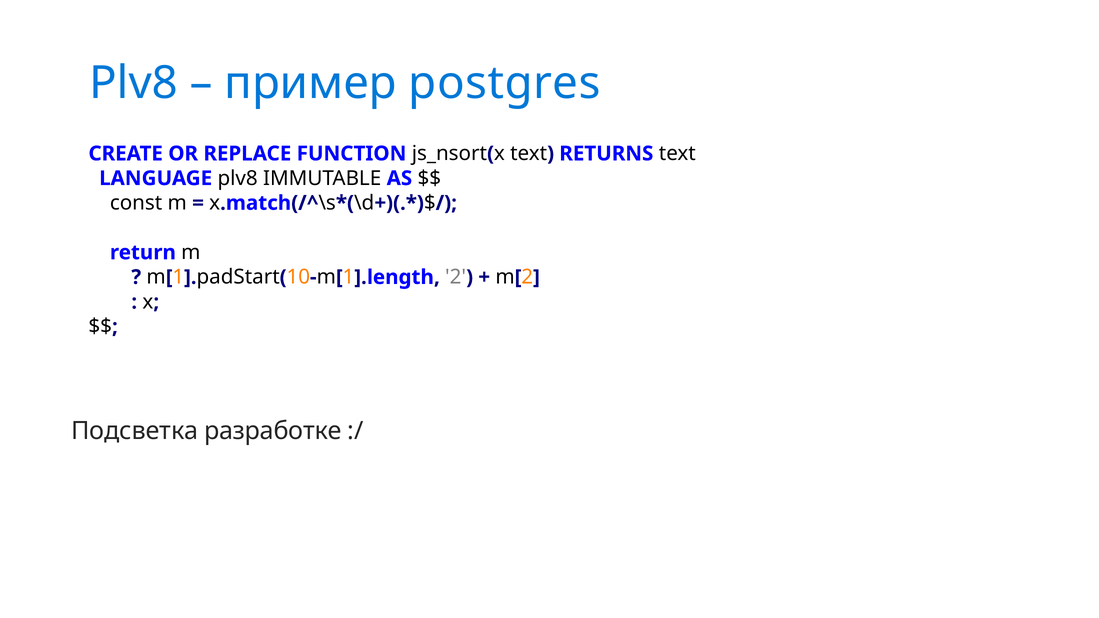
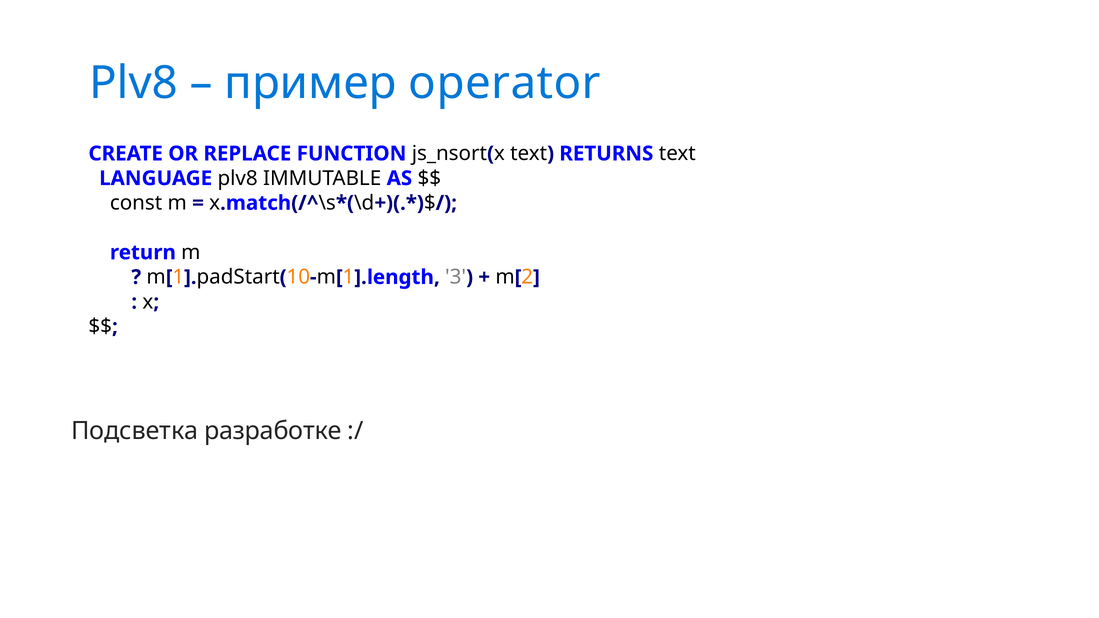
postgres: postgres -> operator (505, 83)
2: 2 -> 3 (456, 277)
